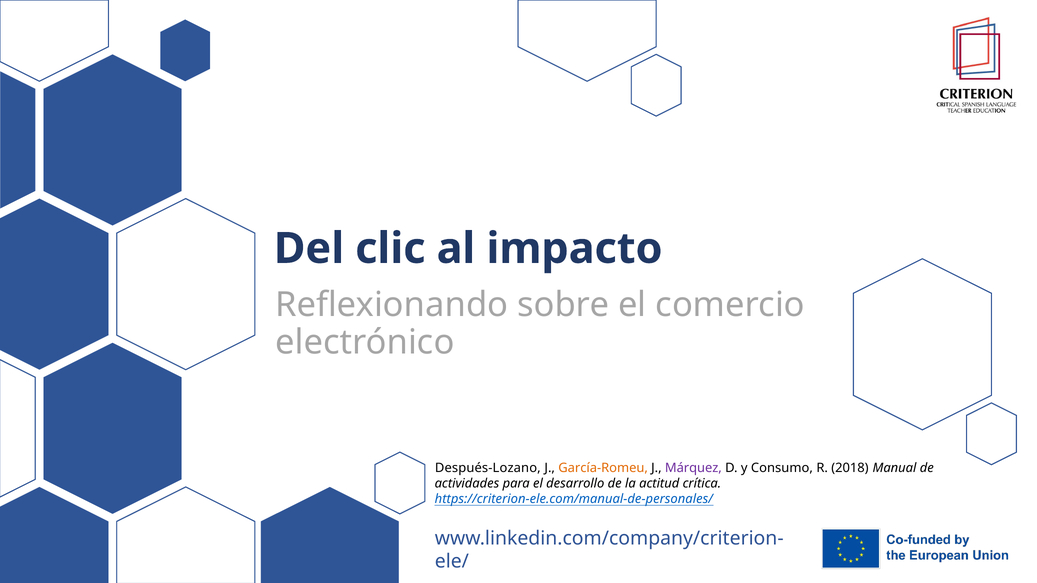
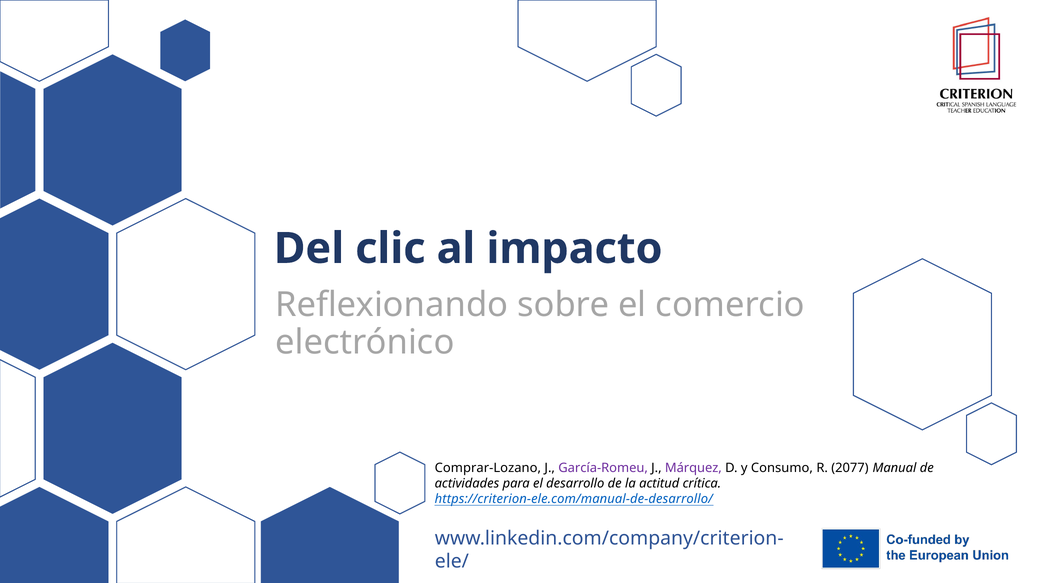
Después-Lozano: Después-Lozano -> Comprar-Lozano (488, 468)
García-Romeu colour: orange -> purple (603, 468)
2018: 2018 -> 2077 (850, 468)
https://criterion-ele.com/manual-de-personales/: https://criterion-ele.com/manual-de-personales/ -> https://criterion-ele.com/manual-de-desarrollo/ (574, 499)
